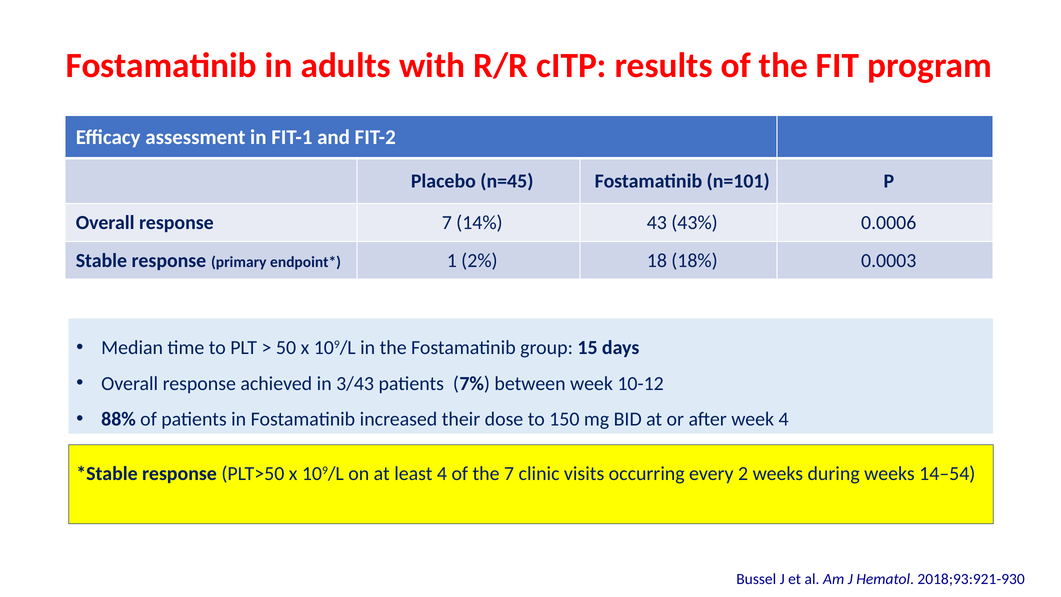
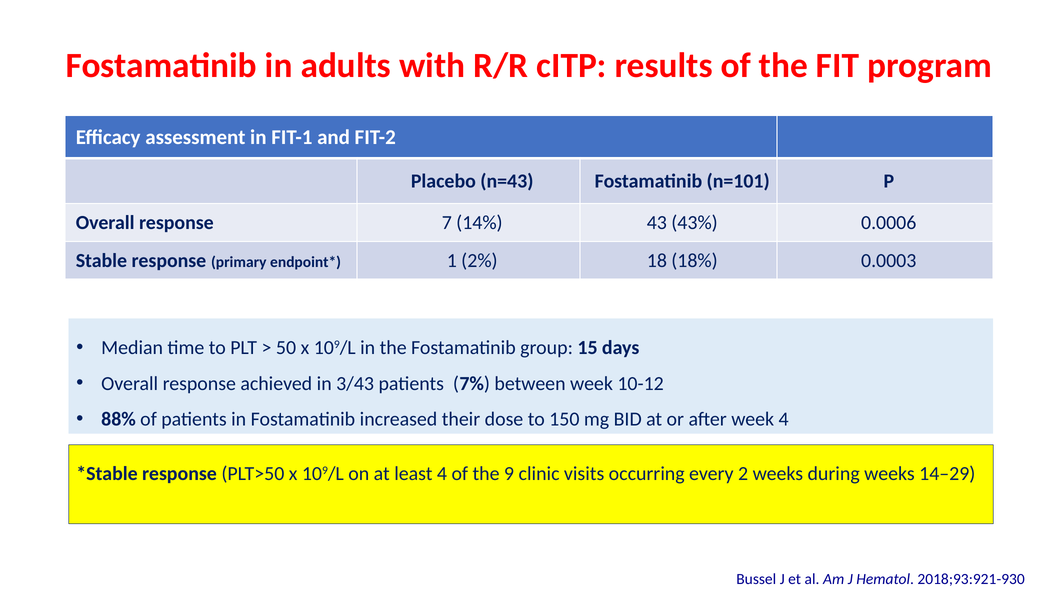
n=45: n=45 -> n=43 (507, 181)
the 7: 7 -> 9 (509, 474)
14–54: 14–54 -> 14–29 (947, 474)
